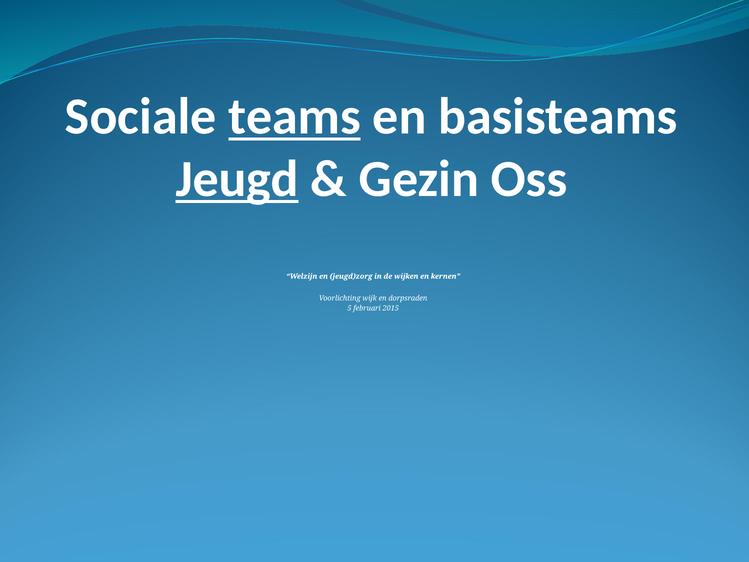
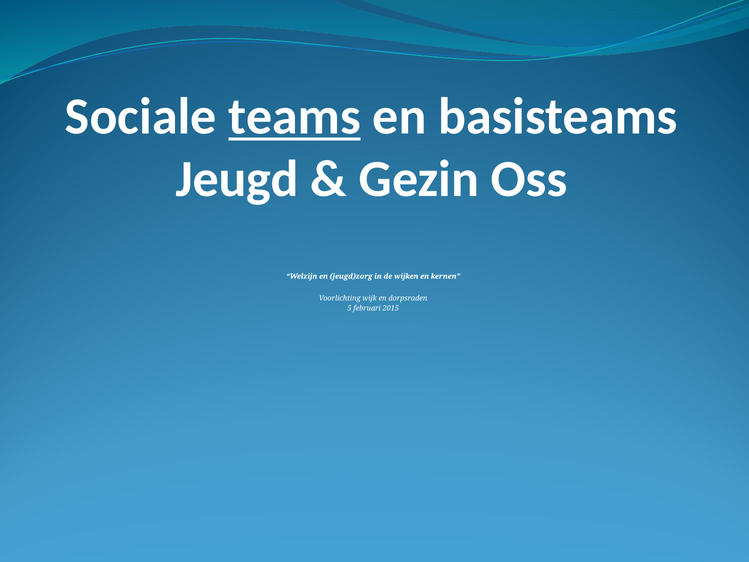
Jeugd underline: present -> none (237, 179)
